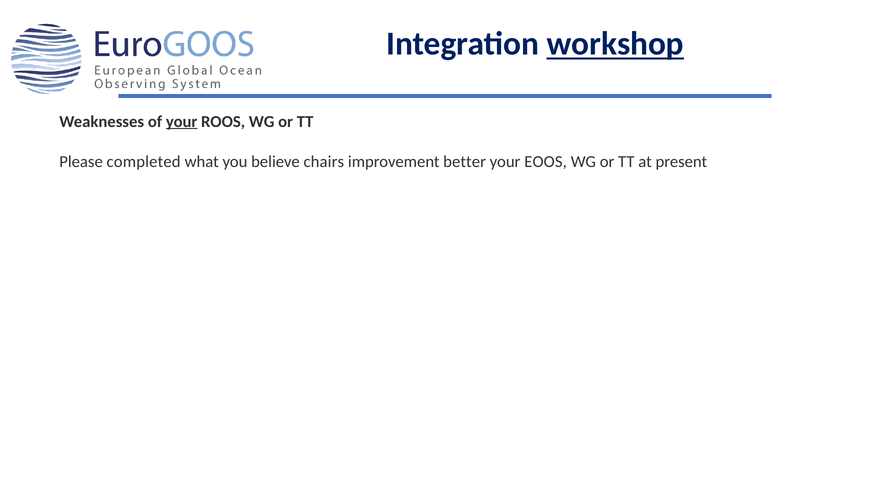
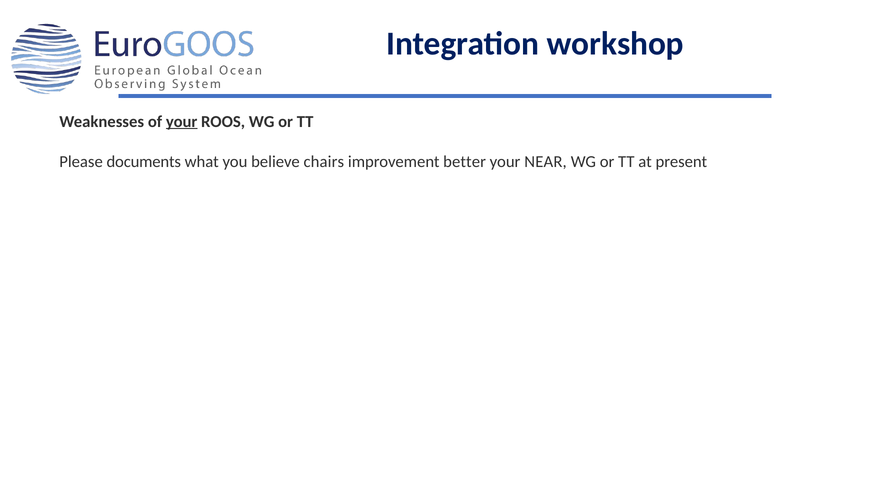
workshop underline: present -> none (615, 44)
completed: completed -> documents (144, 161)
EOOS: EOOS -> NEAR (546, 161)
